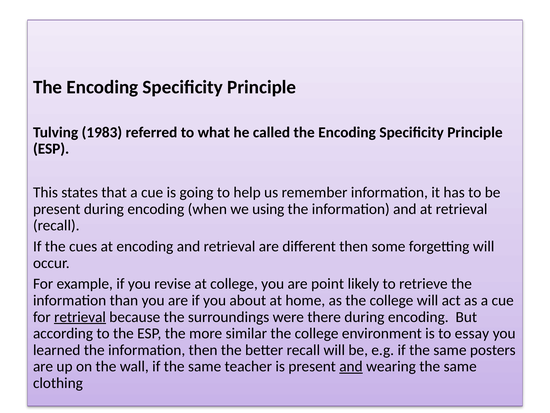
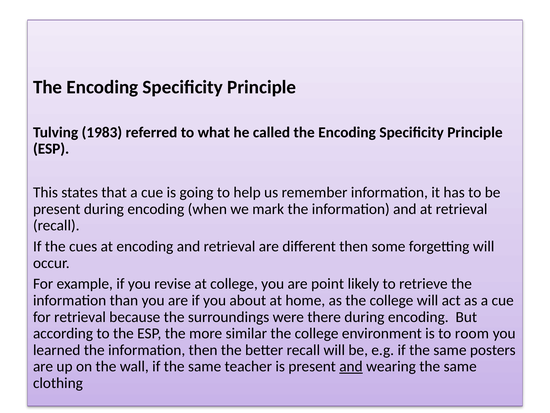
using: using -> mark (268, 209)
retrieval underline: present -> none (80, 317)
essay: essay -> room (472, 333)
